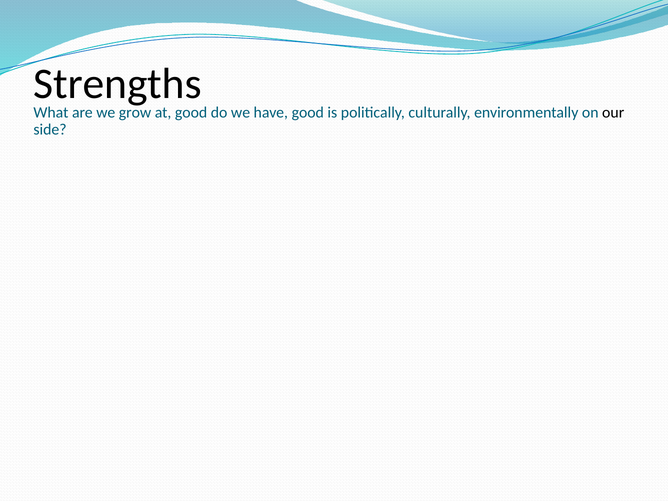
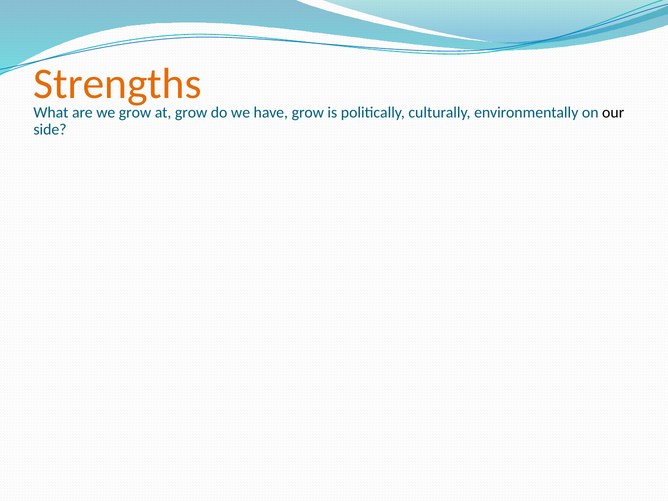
Strengths colour: black -> orange (118, 84)
at good: good -> grow (191, 112)
have good: good -> grow (308, 112)
